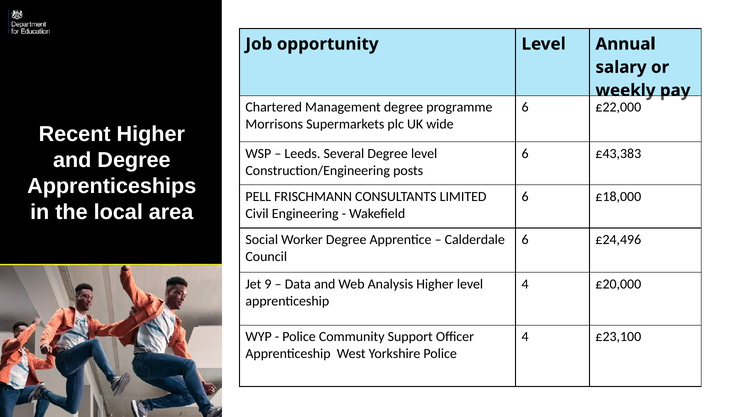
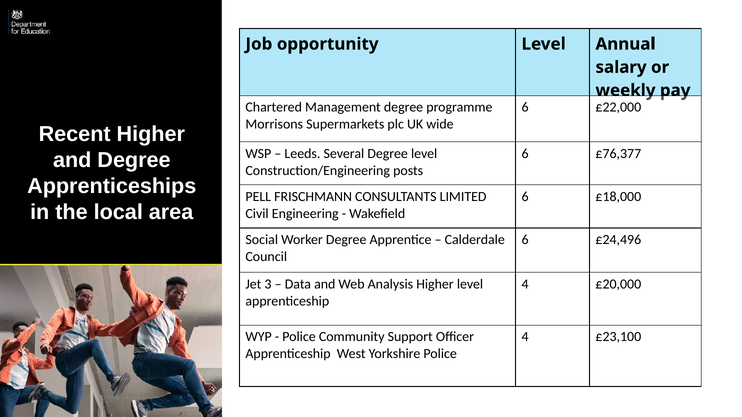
£43,383: £43,383 -> £76,377 (618, 154)
9: 9 -> 3 (268, 284)
